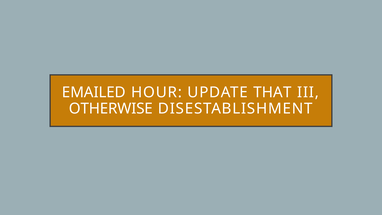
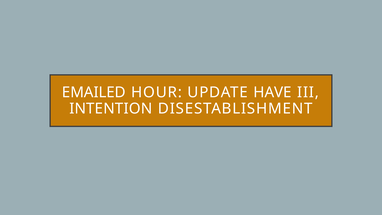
THAT: THAT -> HAVE (272, 92)
OTHERWISE: OTHERWISE -> INTENTION (111, 109)
